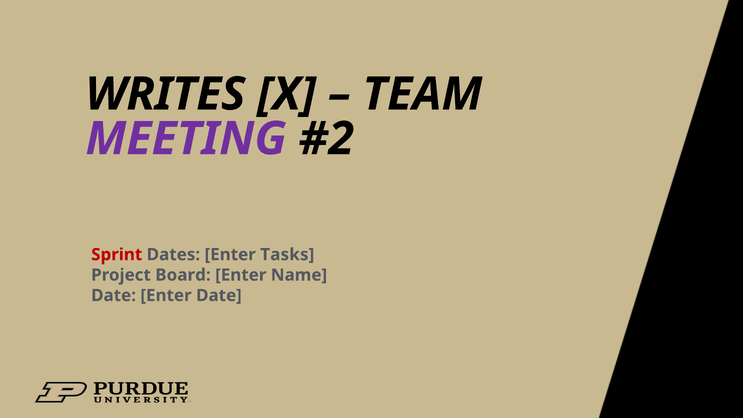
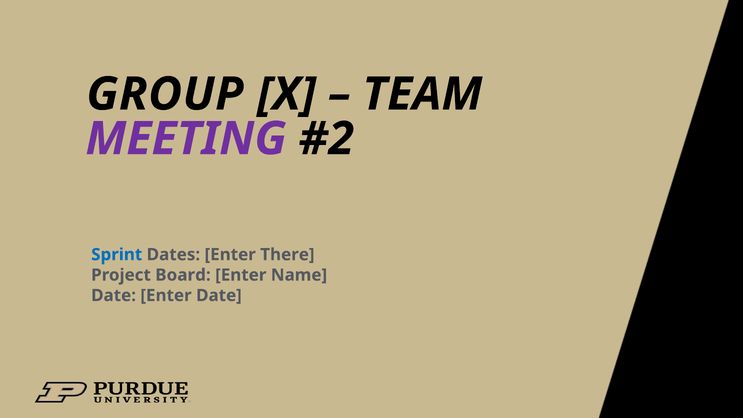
WRITES: WRITES -> GROUP (165, 94)
Sprint colour: red -> blue (117, 255)
Tasks: Tasks -> There (287, 255)
